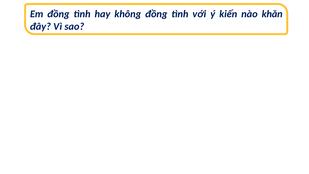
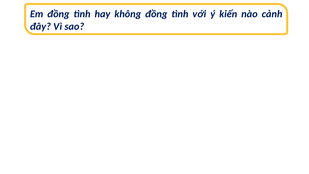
khăn: khăn -> cảnh (272, 14)
